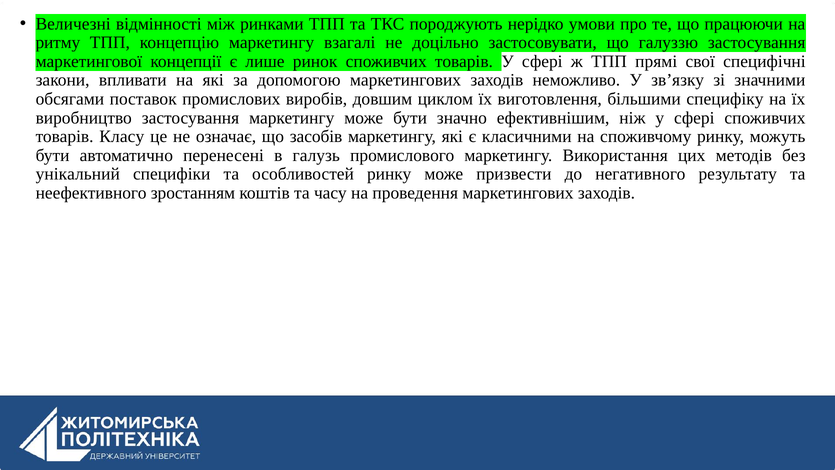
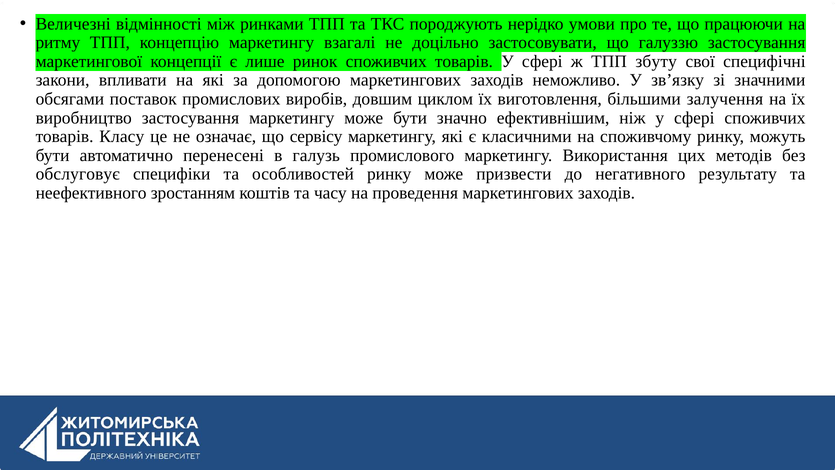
прямі: прямі -> збуту (656, 61)
специфіку: специфіку -> залучення (725, 99)
засобів: засобів -> сервісу (316, 136)
унікальний: унікальний -> обслуговує (78, 174)
